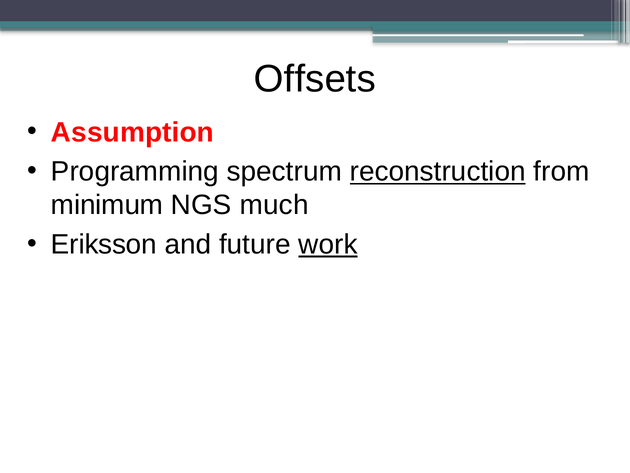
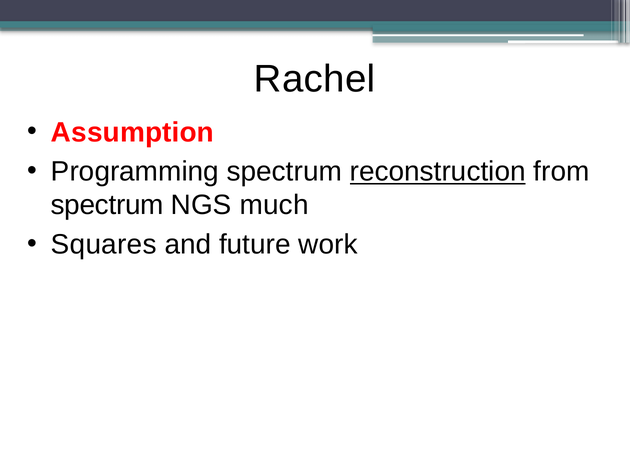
Offsets: Offsets -> Rachel (315, 79)
minimum: minimum -> spectrum (107, 205)
Eriksson: Eriksson -> Squares (104, 244)
work underline: present -> none (328, 244)
